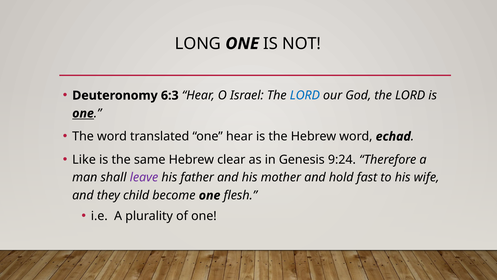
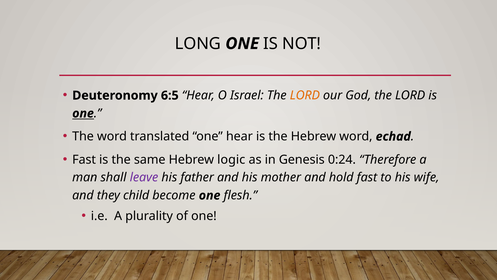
6:3: 6:3 -> 6:5 (170, 95)
LORD colour: blue -> orange (305, 95)
Like: Like -> Fast (84, 159)
clear: clear -> logic (231, 159)
9:24: 9:24 -> 0:24 (342, 159)
